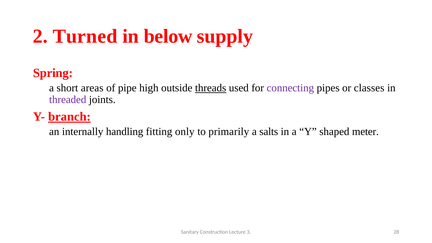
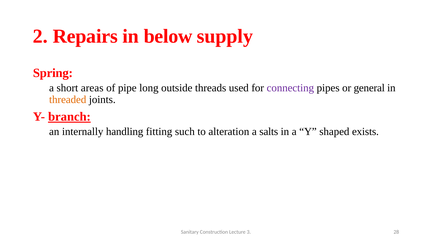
Turned: Turned -> Repairs (85, 36)
high: high -> long (149, 88)
threads underline: present -> none (211, 88)
classes: classes -> general (369, 88)
threaded colour: purple -> orange (68, 100)
only: only -> such (185, 132)
primarily: primarily -> alteration (229, 132)
meter: meter -> exists (365, 132)
